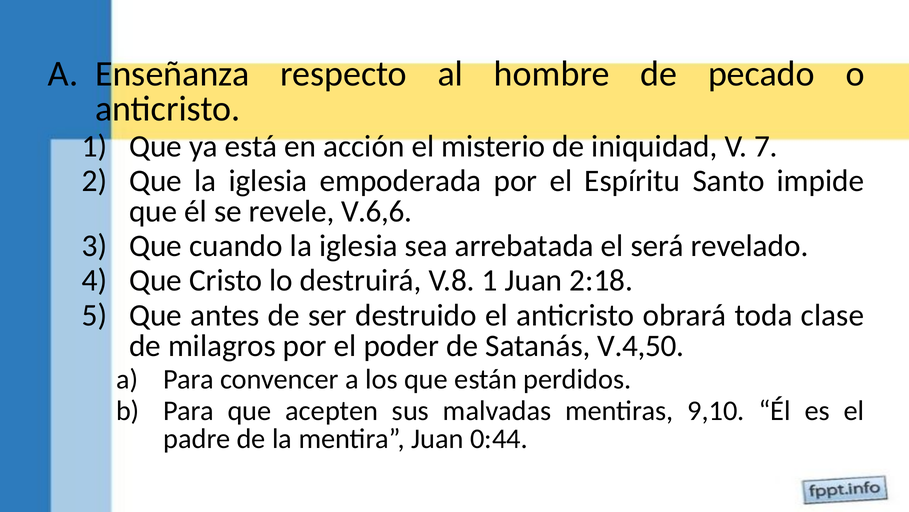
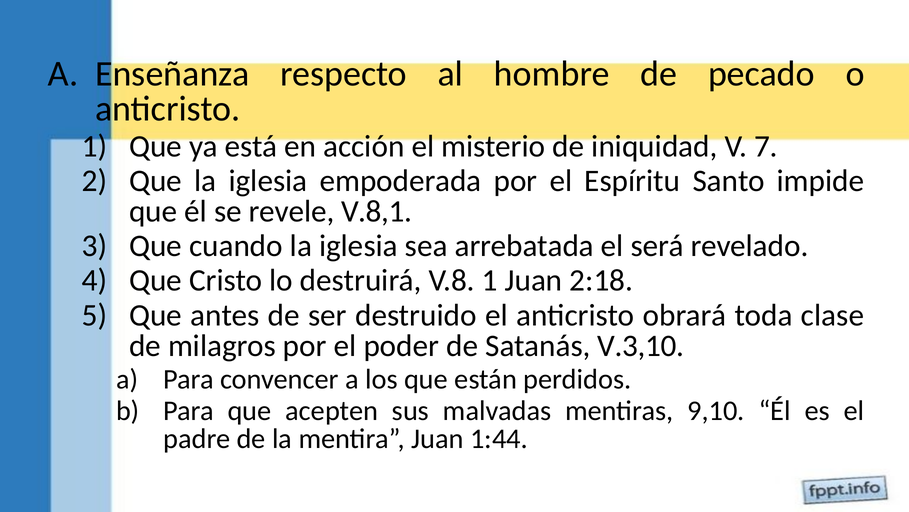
V.6,6: V.6,6 -> V.8,1 (377, 211)
V.4,50: V.4,50 -> V.3,10 (641, 345)
0:44: 0:44 -> 1:44 (499, 438)
